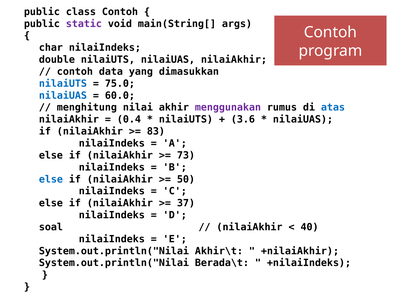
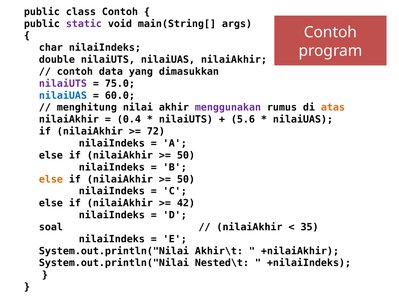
nilaiUTS colour: blue -> purple (63, 84)
atas colour: blue -> orange (333, 108)
3.6: 3.6 -> 5.6 (243, 120)
83: 83 -> 72 (156, 131)
73: 73 -> 50 (186, 155)
else colour: blue -> orange (51, 179)
37: 37 -> 42 (186, 203)
40: 40 -> 35 (310, 227)
Berada\t: Berada\t -> Nested\t (222, 263)
